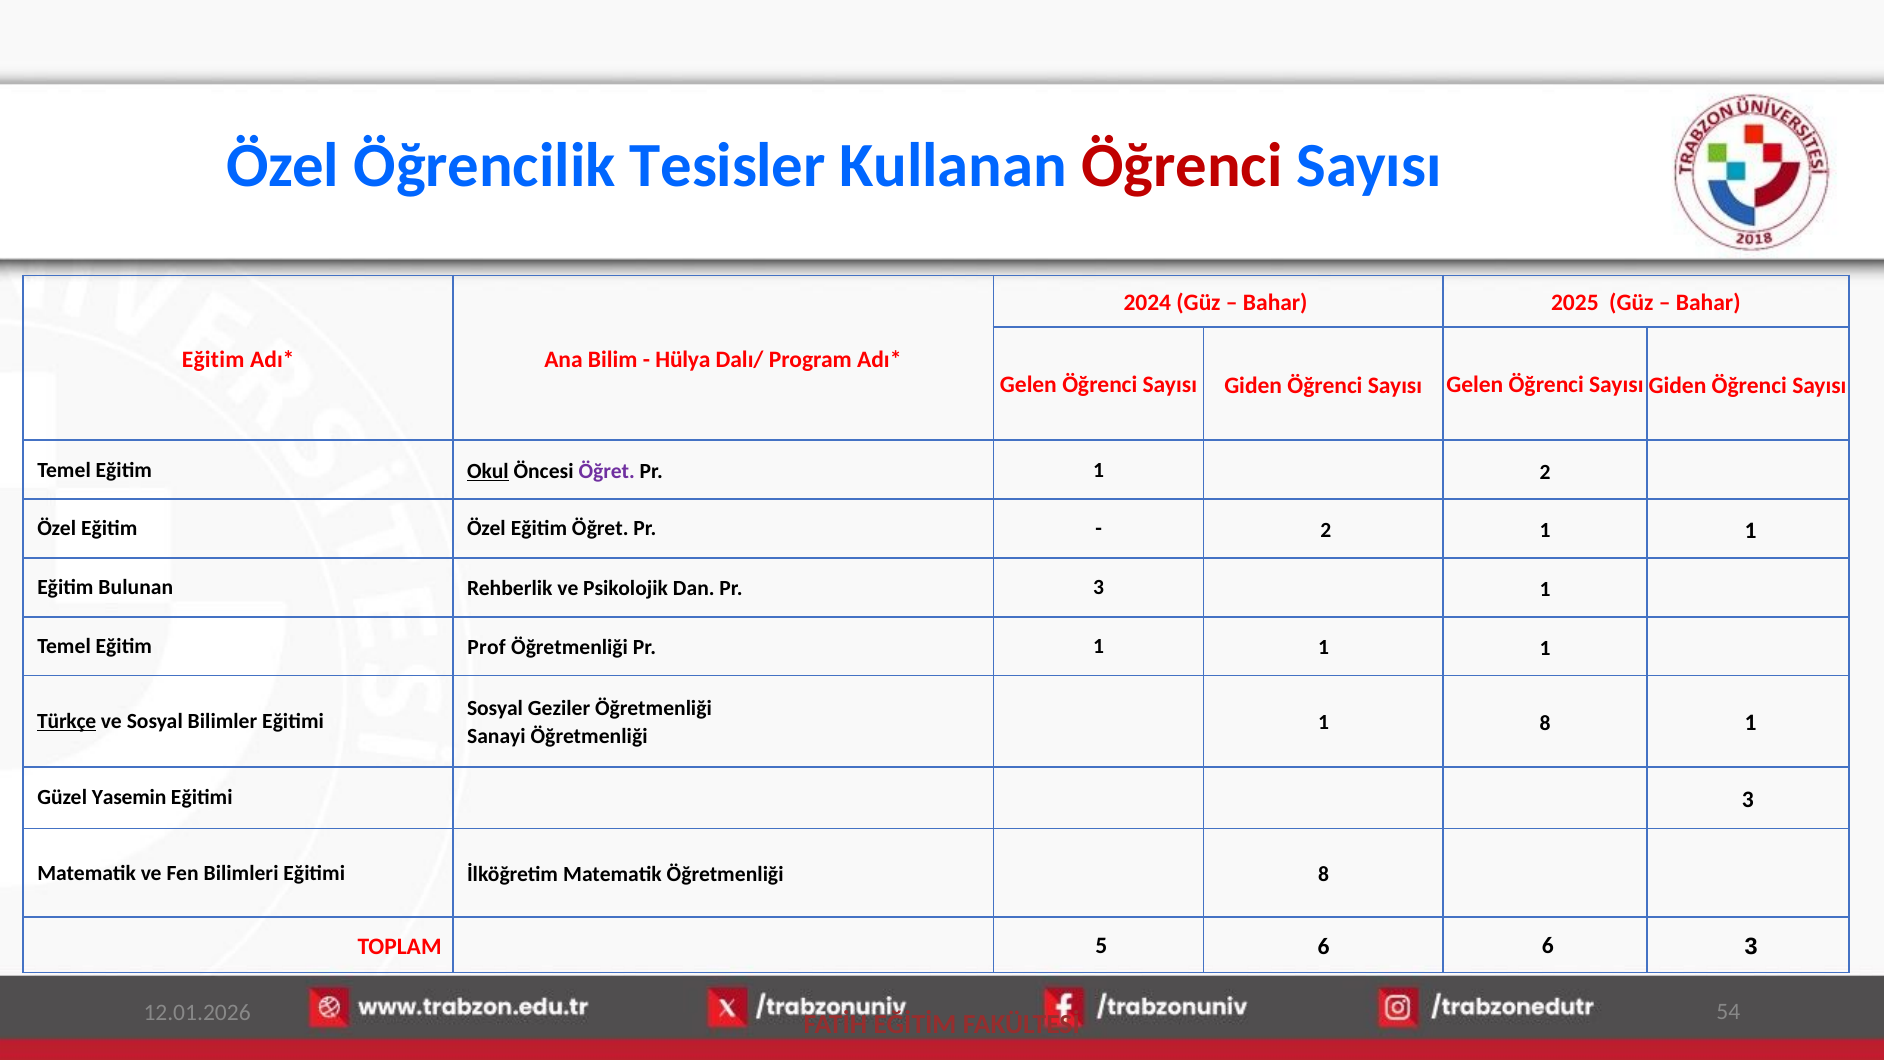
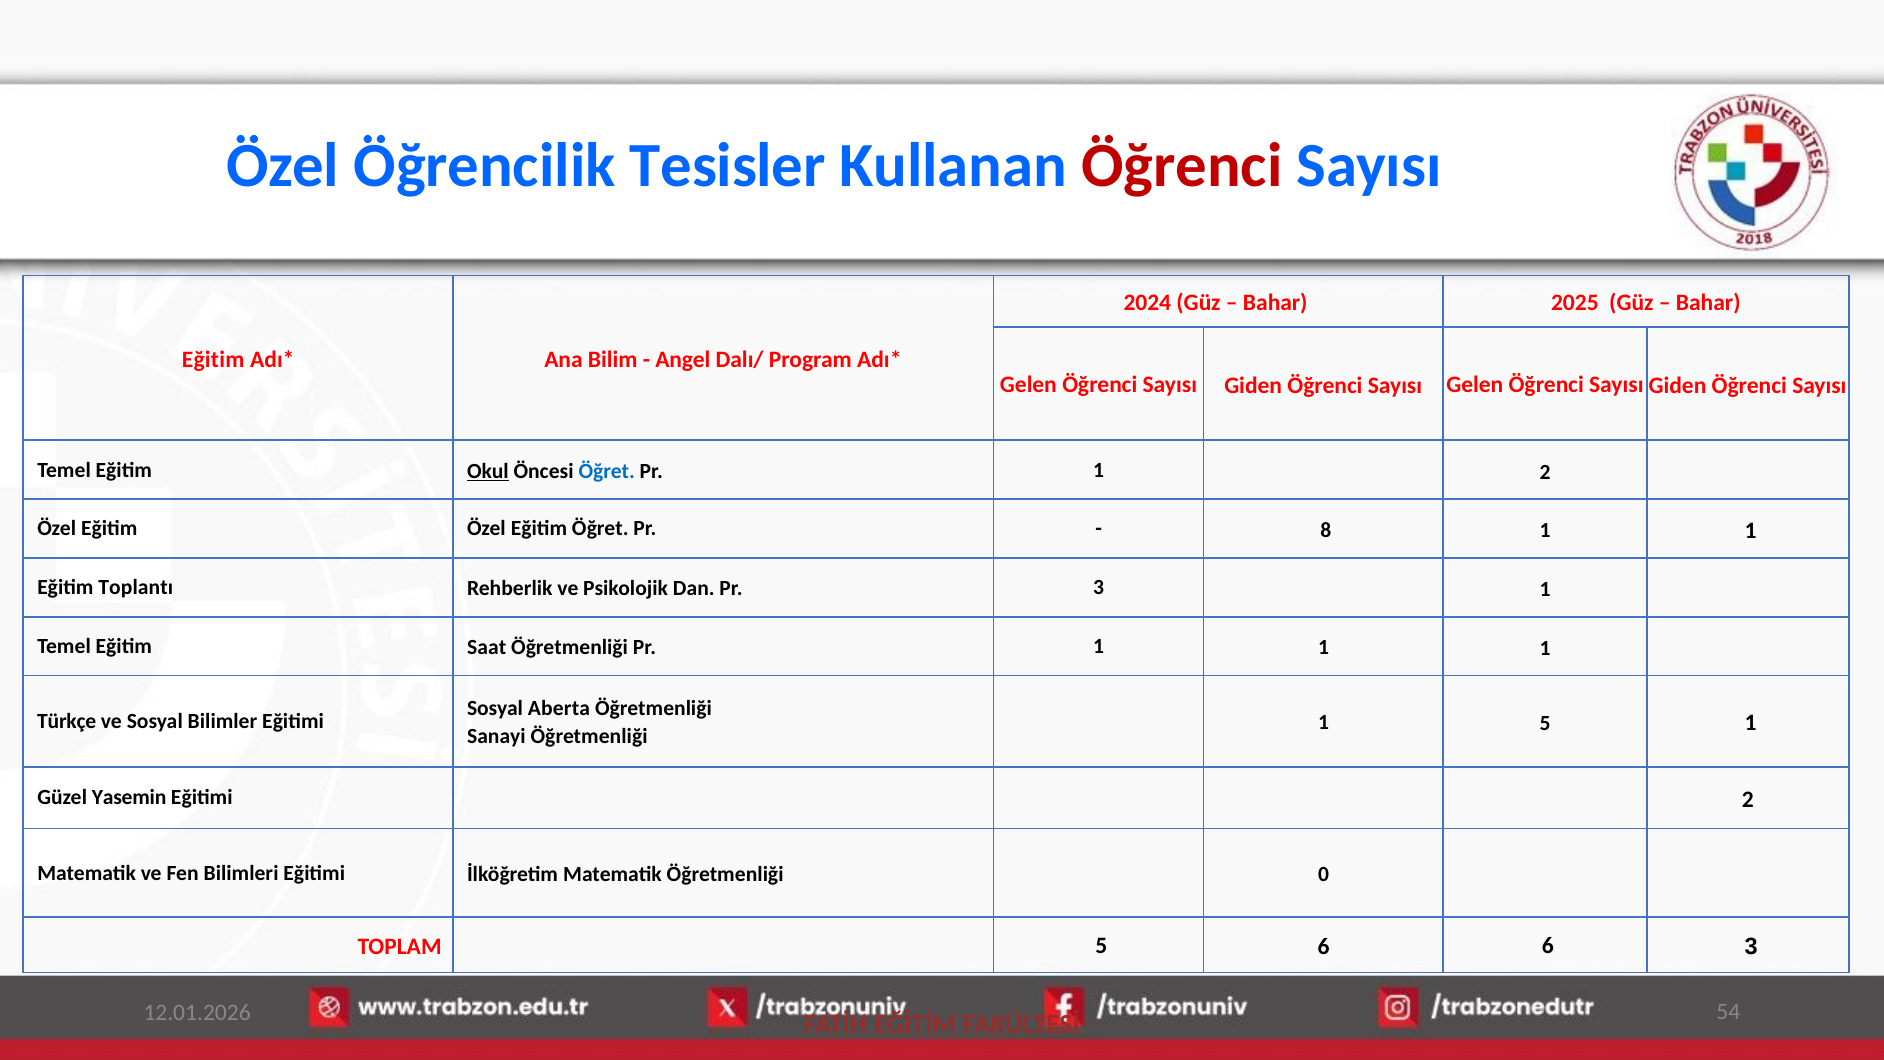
Hülya: Hülya -> Angel (683, 360)
Öğret colour: purple -> blue (607, 471)
2: 2 -> 8 (1326, 530)
Bulunan: Bulunan -> Toplantı (136, 587)
Prof: Prof -> Saat (487, 647)
Geziler: Geziler -> Aberta (559, 708)
Türkçe underline: present -> none (67, 721)
1 8: 8 -> 5 (1545, 723)
Eğitimi 3: 3 -> 2 (1748, 799)
Öğretmenliği 8: 8 -> 0 (1324, 874)
